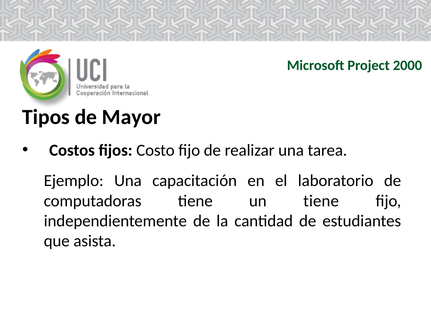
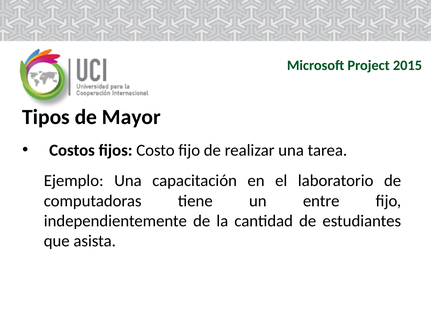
2000: 2000 -> 2015 (407, 66)
un tiene: tiene -> entre (321, 201)
